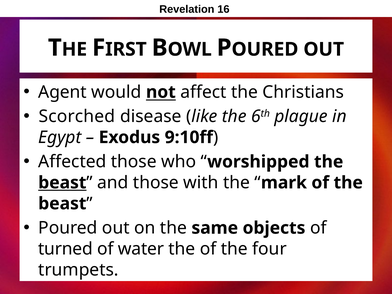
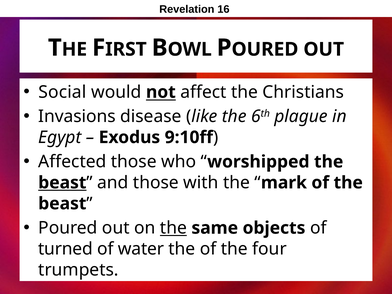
Agent: Agent -> Social (62, 92)
Scorched: Scorched -> Invasions (77, 116)
the underline: none -> present (173, 228)
